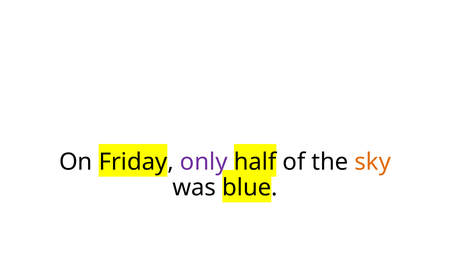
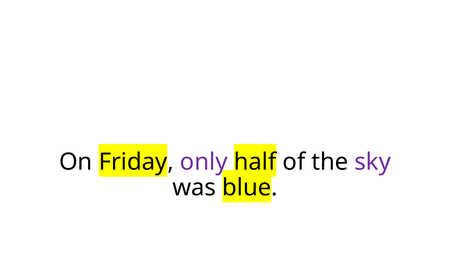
sky colour: orange -> purple (373, 162)
